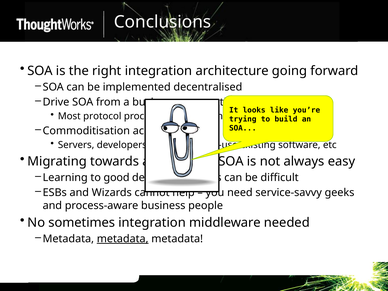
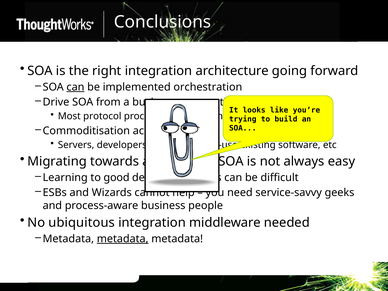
can underline: none -> present (75, 87)
decentralised: decentralised -> orchestration (208, 87)
sometimes: sometimes -> ubiquitous (82, 223)
